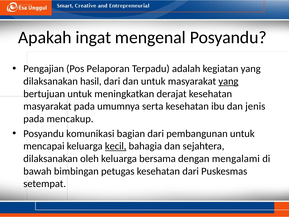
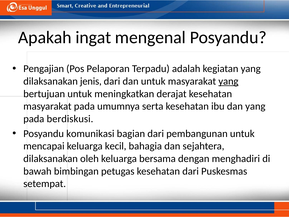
hasil: hasil -> jenis (91, 81)
dan jenis: jenis -> yang (255, 106)
mencakup: mencakup -> berdiskusi (70, 119)
kecil underline: present -> none (116, 146)
mengalami: mengalami -> menghadiri (236, 158)
